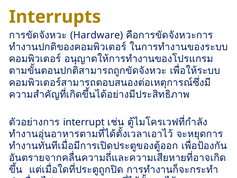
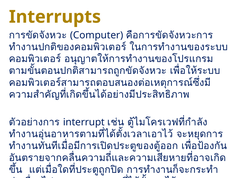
Hardware: Hardware -> Computer (97, 35)
